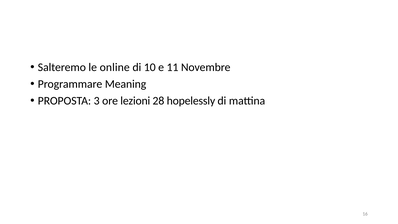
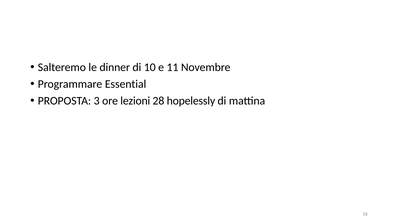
online: online -> dinner (115, 67)
Meaning: Meaning -> Essential (126, 84)
